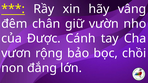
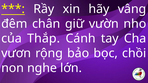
Được: Được -> Thắp (44, 39)
đắng: đắng -> nghe (42, 68)
